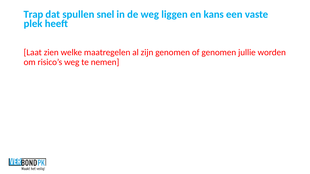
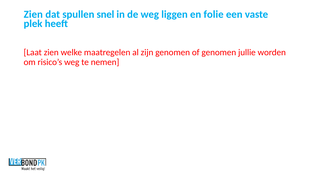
Trap: Trap -> Zien (33, 14)
kans: kans -> folie (214, 14)
